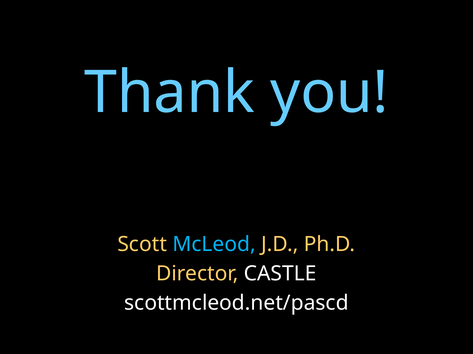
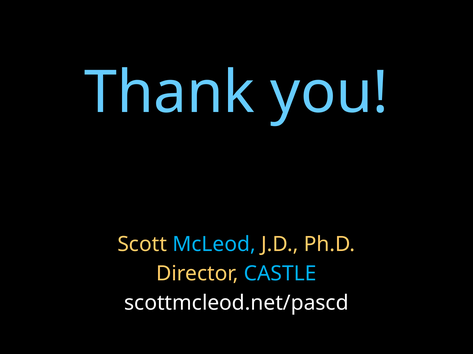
CASTLE colour: white -> light blue (280, 274)
